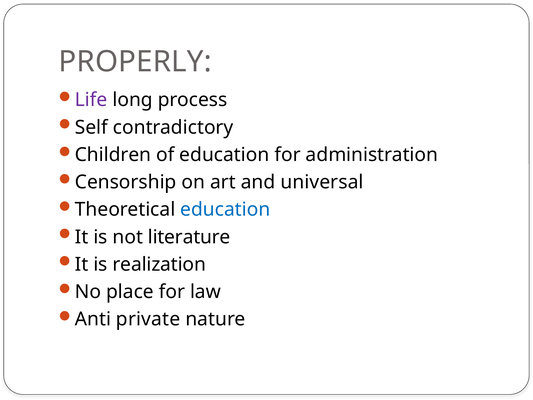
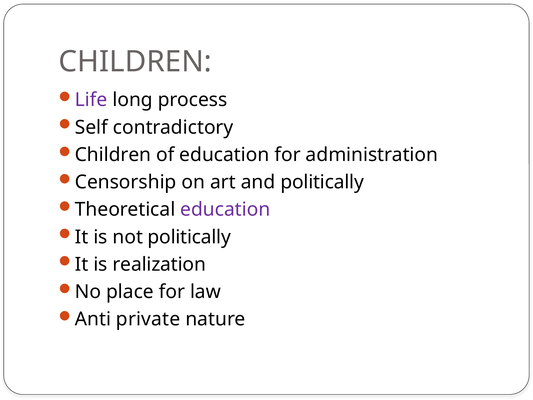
PROPERLY: PROPERLY -> CHILDREN (135, 62)
and universal: universal -> politically (322, 182)
education colour: blue -> purple (225, 209)
not literature: literature -> politically (189, 237)
